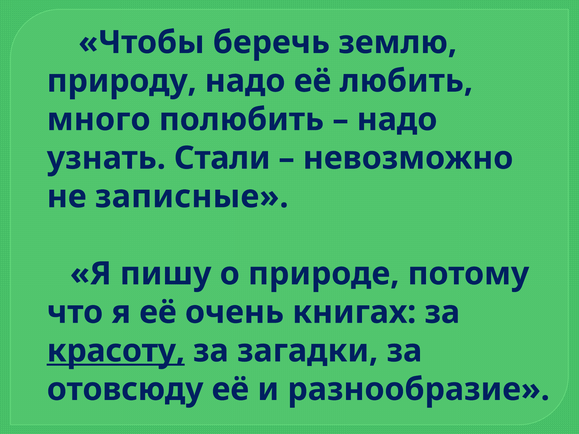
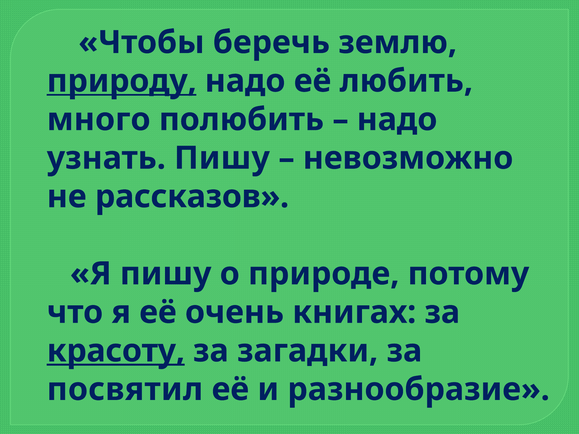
природу underline: none -> present (122, 81)
узнать Стали: Стали -> Пишу (222, 158)
записные: записные -> рассказов (192, 197)
отовсюду: отовсюду -> посвятил (125, 390)
